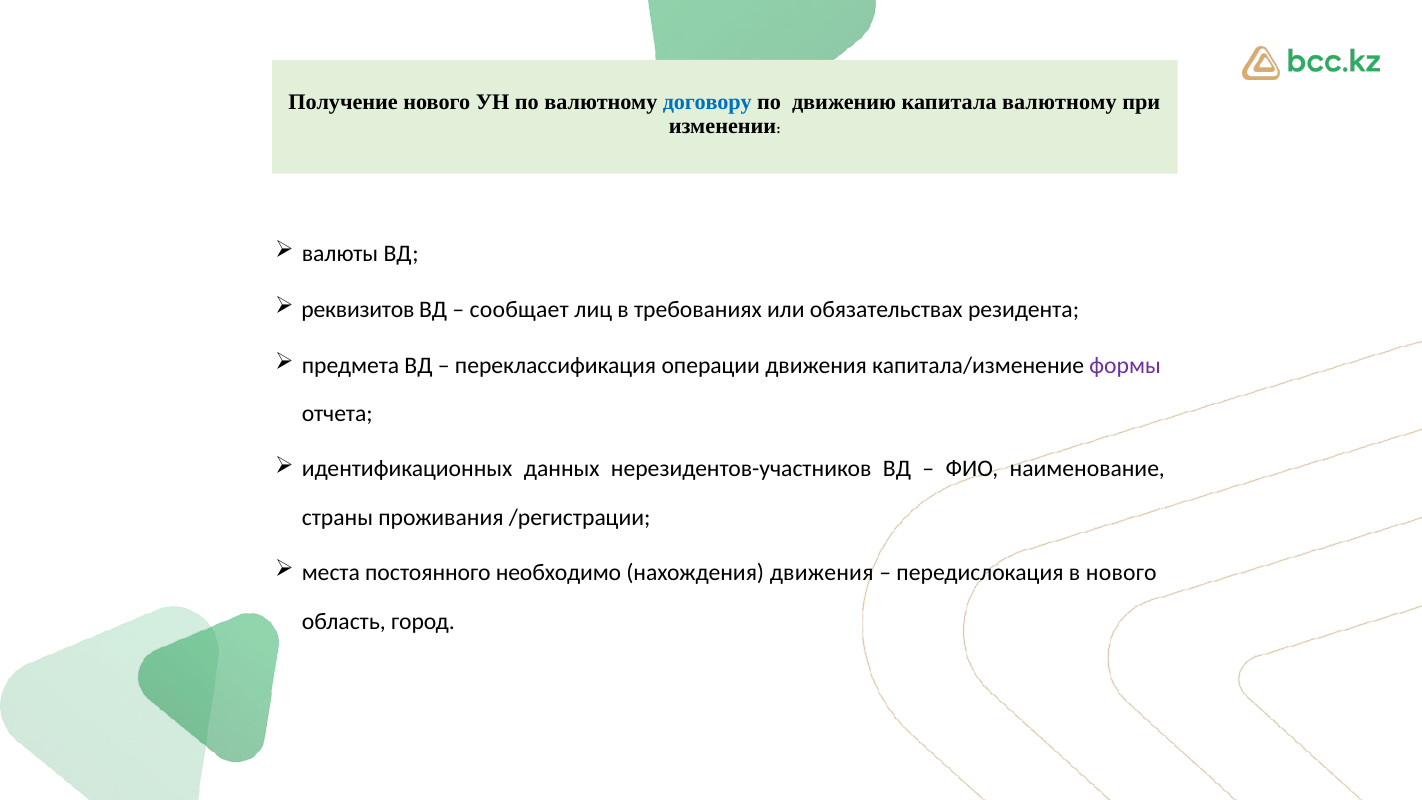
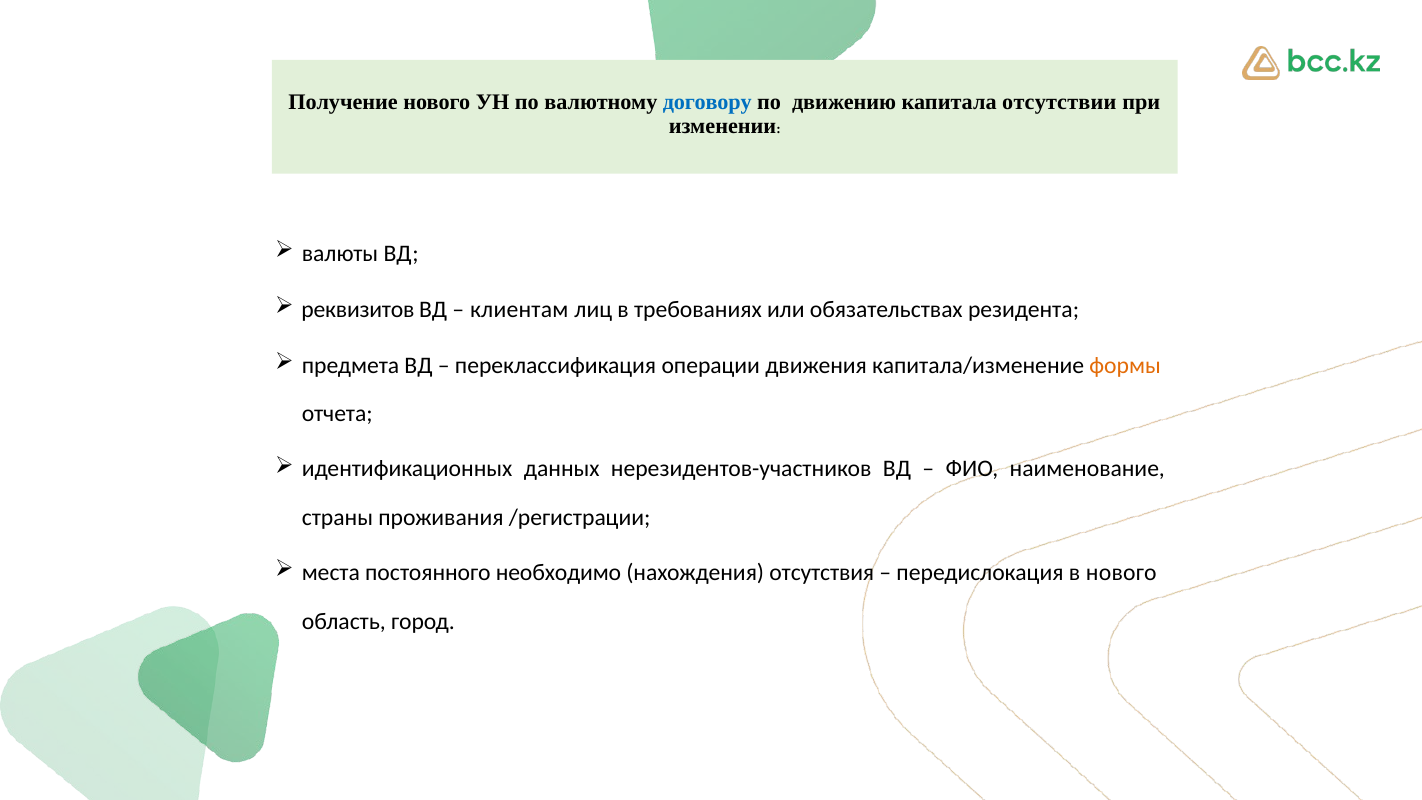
капитала валютному: валютному -> отсутствии (1059, 103)
сообщает: сообщает -> клиентам (519, 310)
формы colour: purple -> orange (1125, 365)
нахождения движения: движения -> отсутствия (822, 573)
